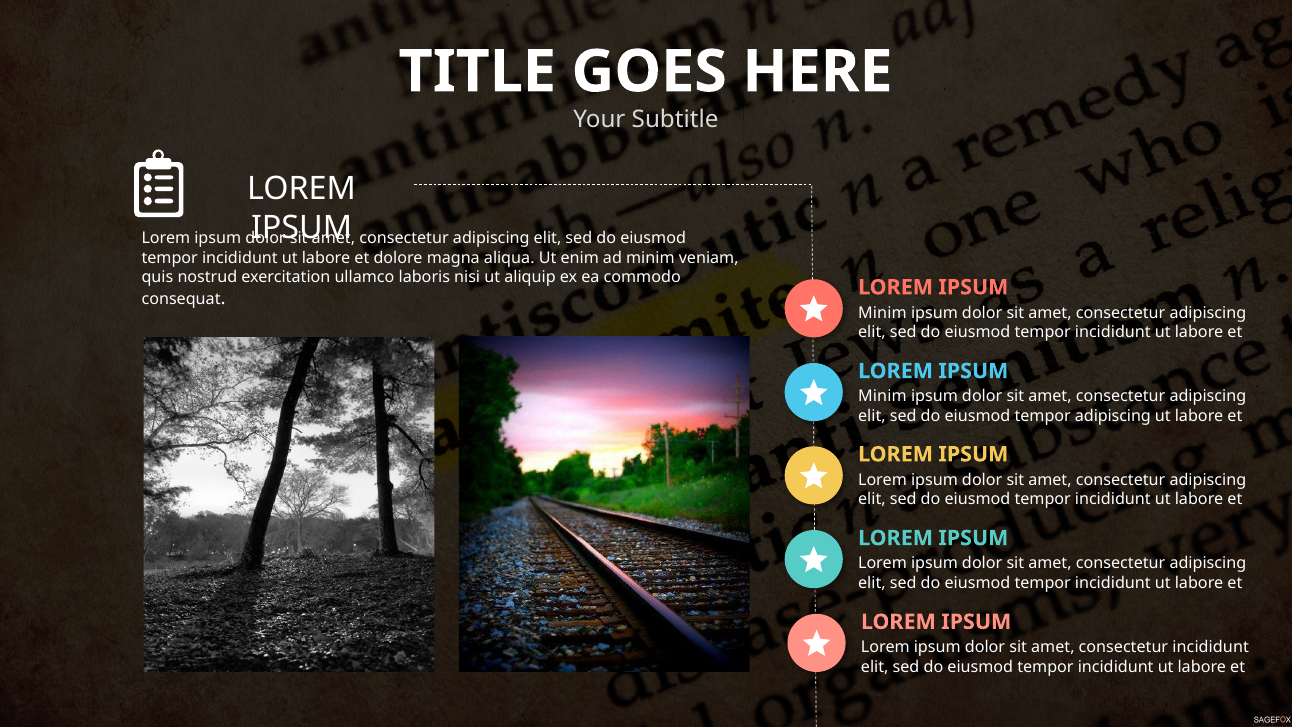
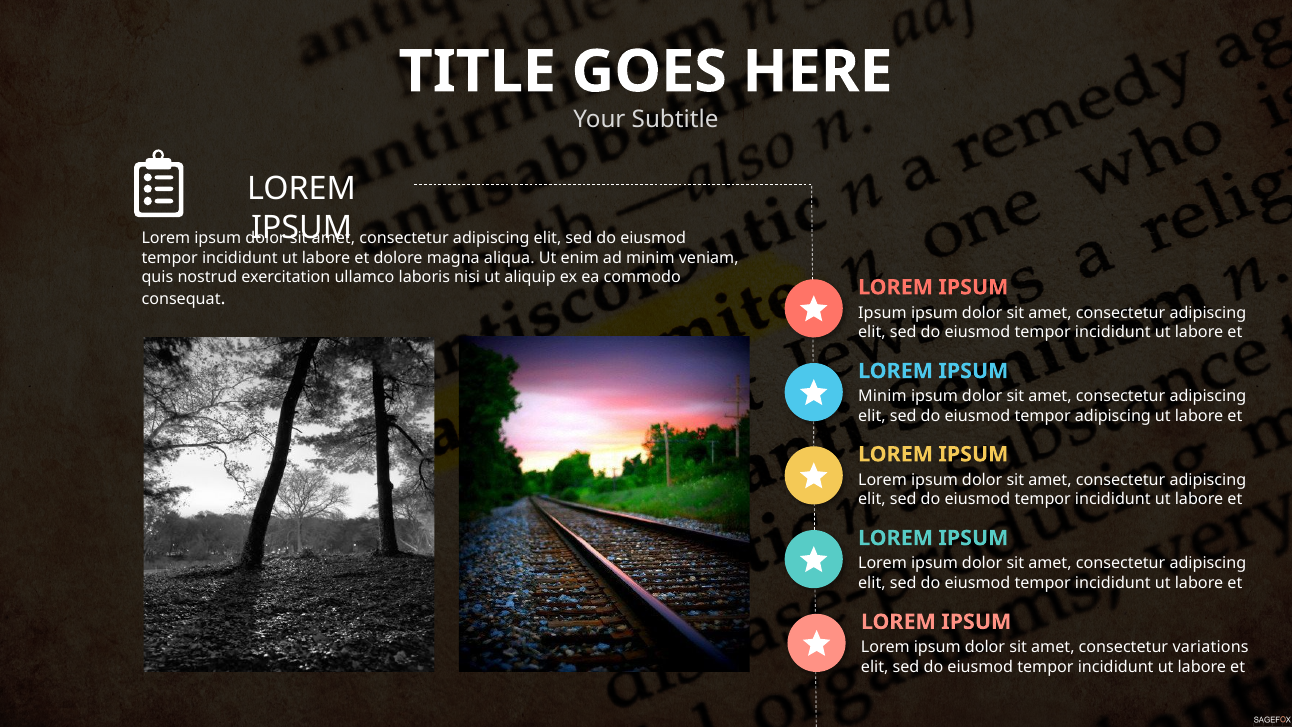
Minim: Minim -> Ipsum (882, 313)
consectetur incididunt: incididunt -> variations (1211, 647)
